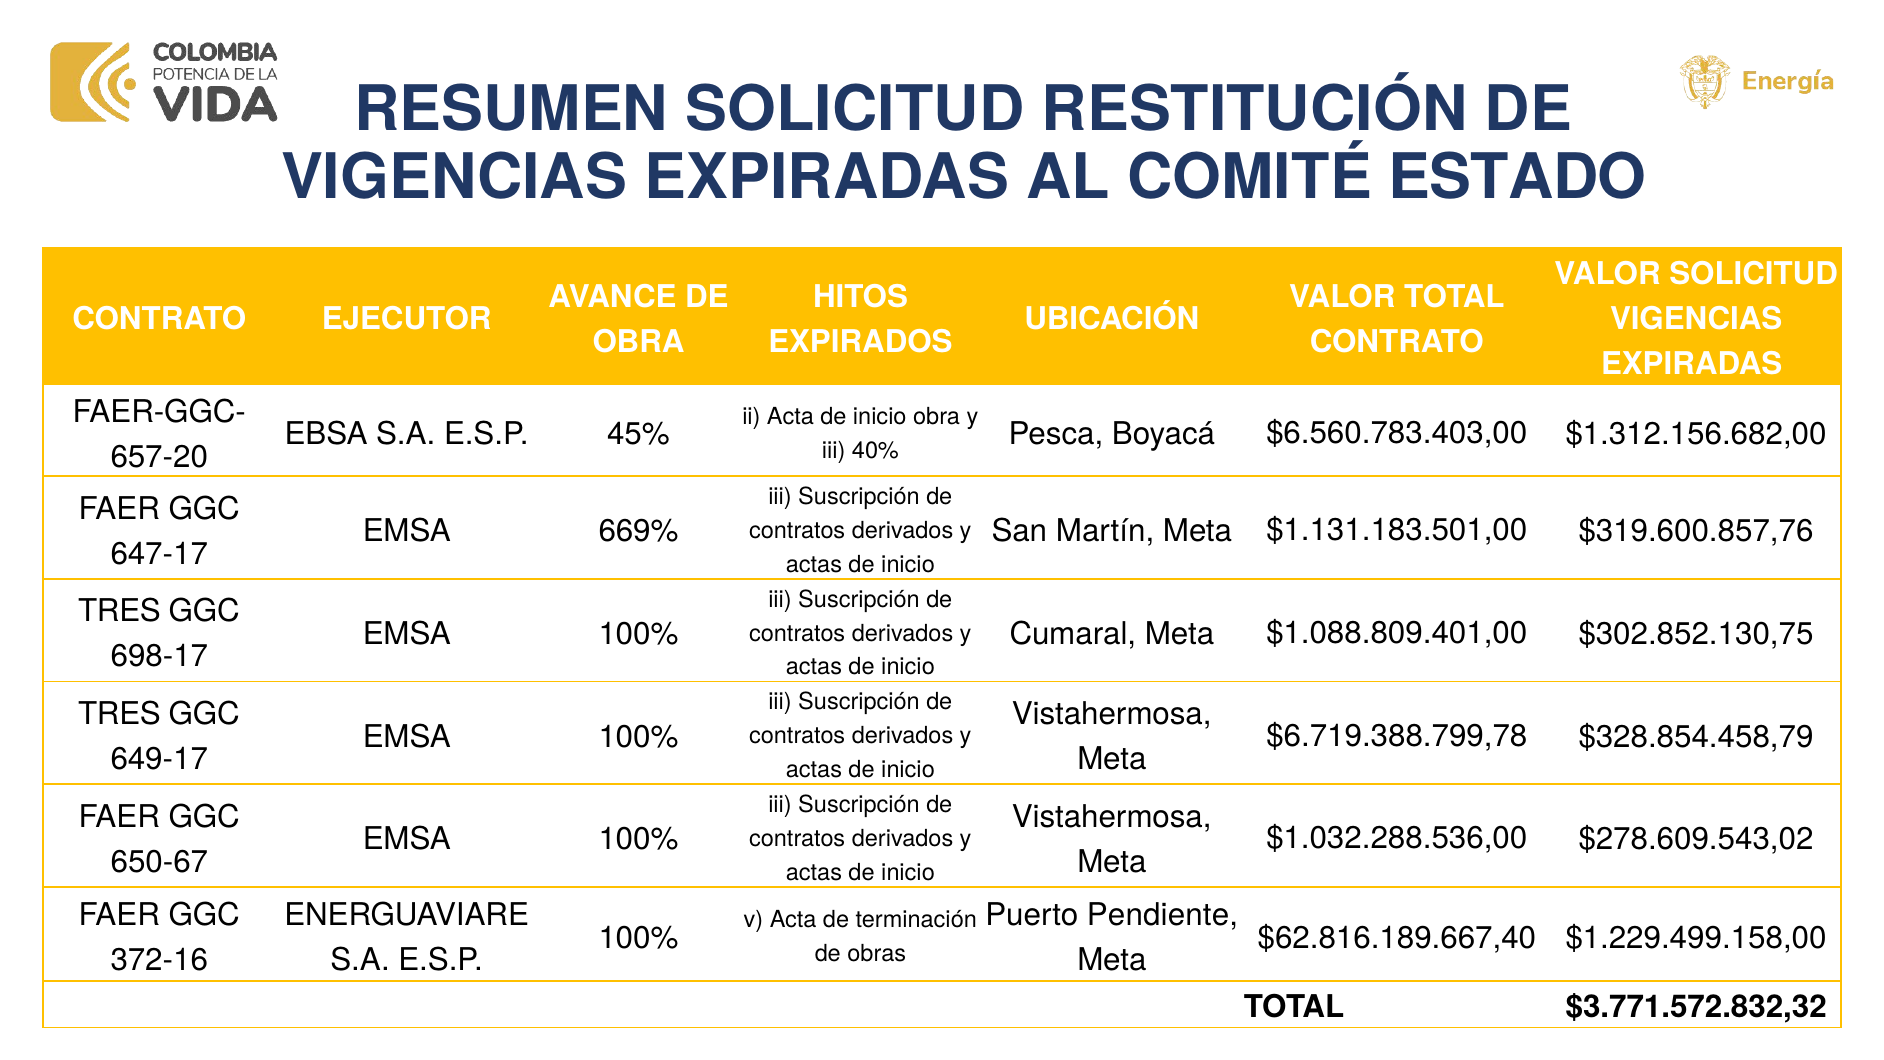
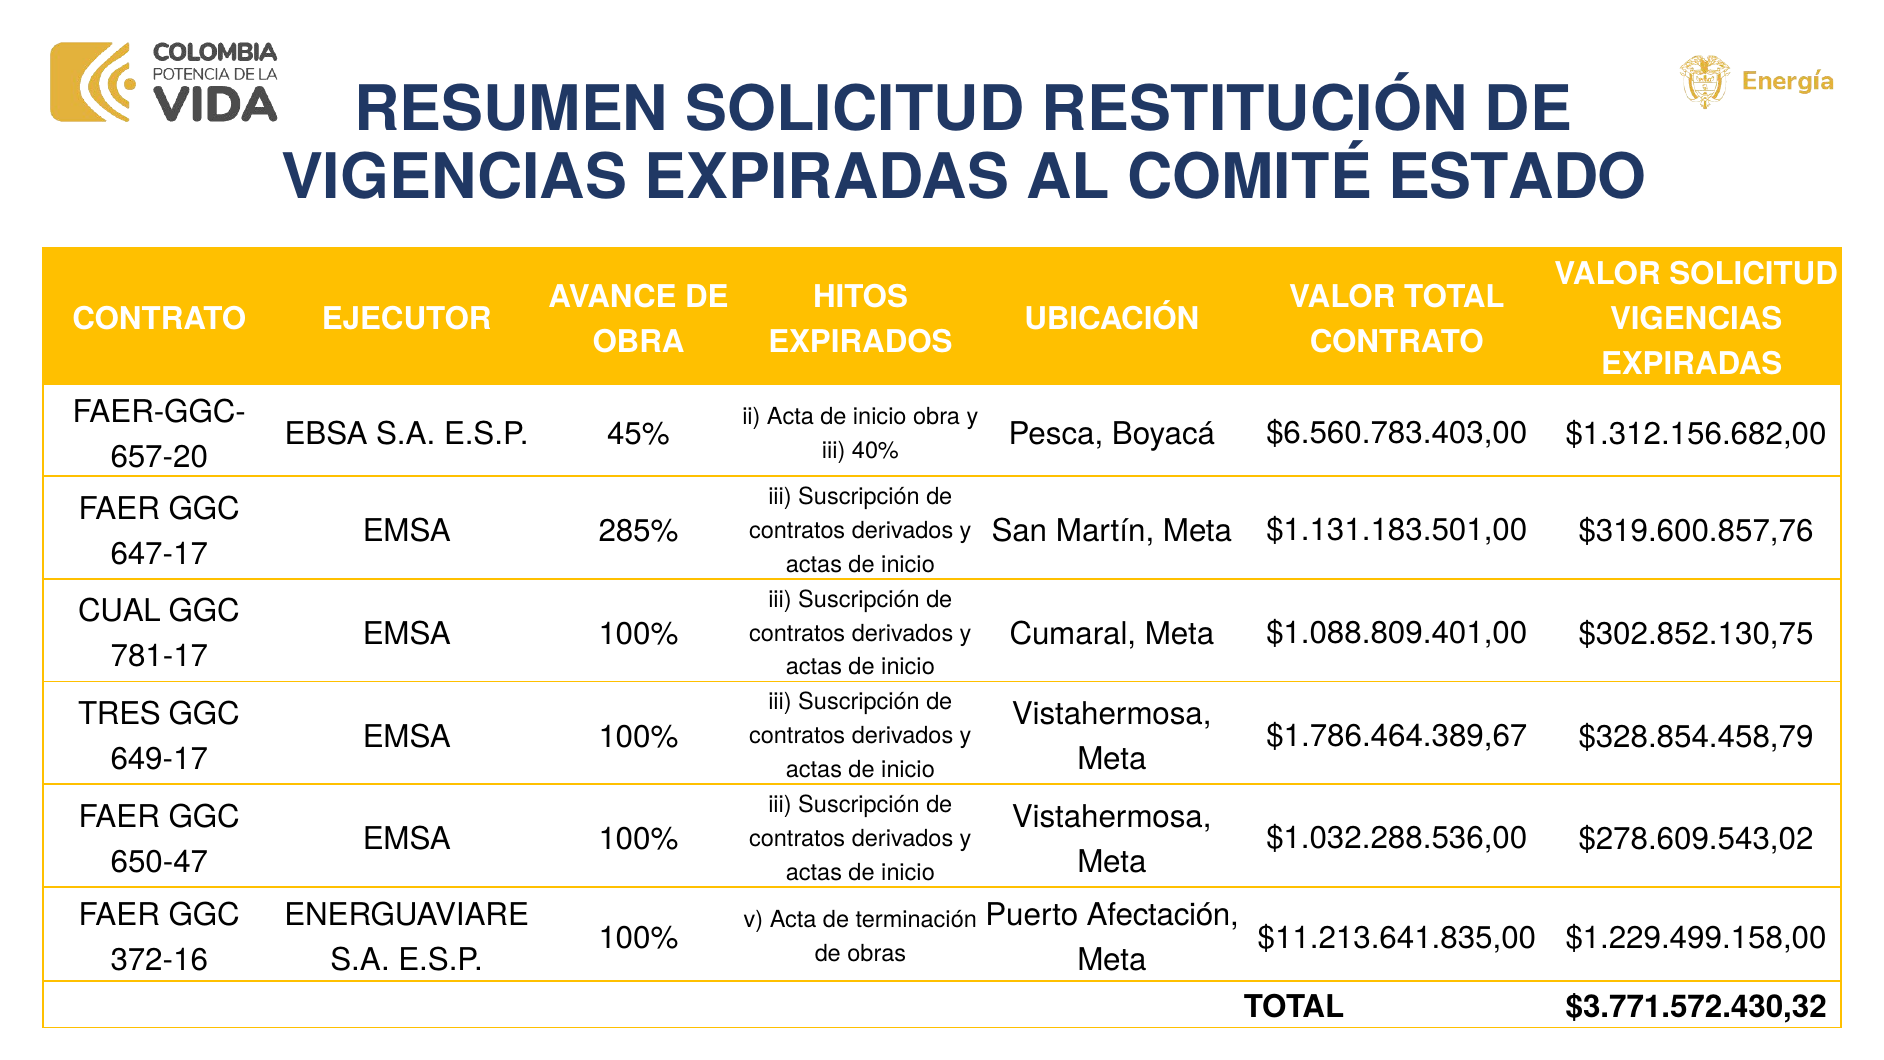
669%: 669% -> 285% (639, 531)
TRES: TRES -> CUAL (119, 611)
698-17: 698-17 -> 781-17 (159, 656)
$6.719.388.799,78: $6.719.388.799,78 -> $1.786.464.389,67 (1397, 736)
650-67: 650-67 -> 650-47 (159, 862)
Pendiente: Pendiente -> Afectación (1163, 915)
$62.816.189.667,40: $62.816.189.667,40 -> $11.213.641.835,00 (1397, 938)
$3.771.572.832,32: $3.771.572.832,32 -> $3.771.572.430,32 (1696, 1007)
